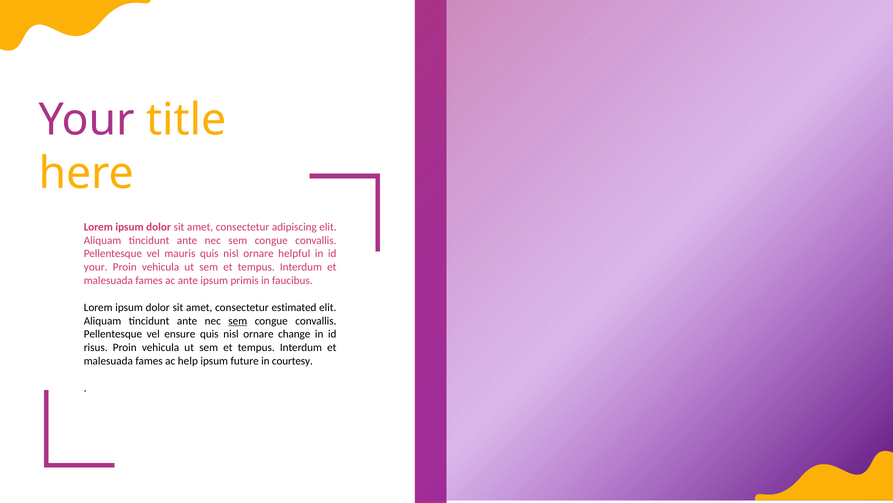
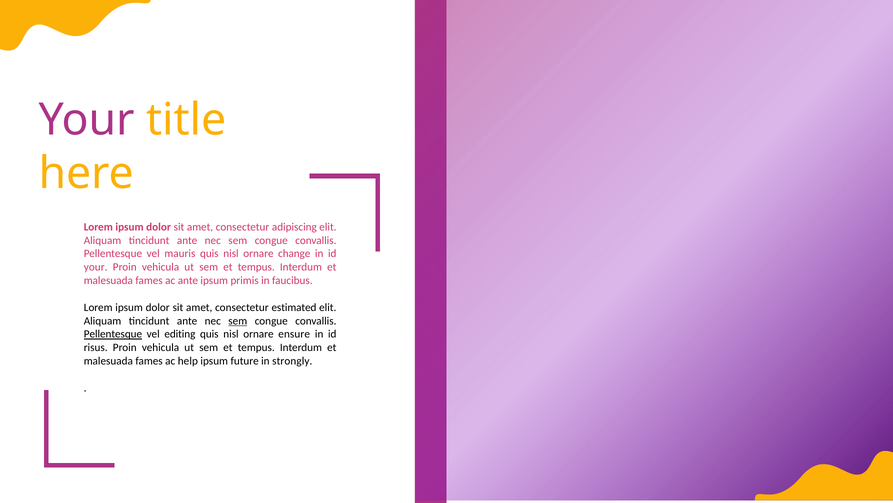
helpful: helpful -> change (294, 253)
Pellentesque underline: none -> present (113, 334)
ensure: ensure -> editing (180, 334)
change: change -> ensure (294, 334)
courtesy: courtesy -> strongly (292, 361)
